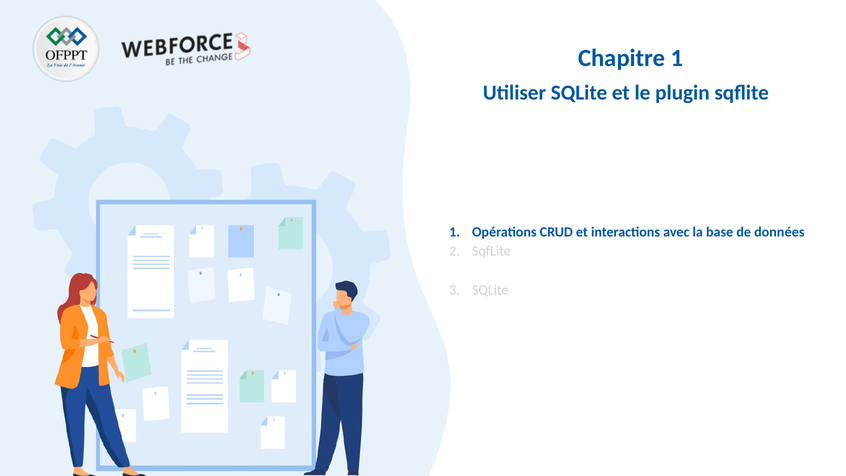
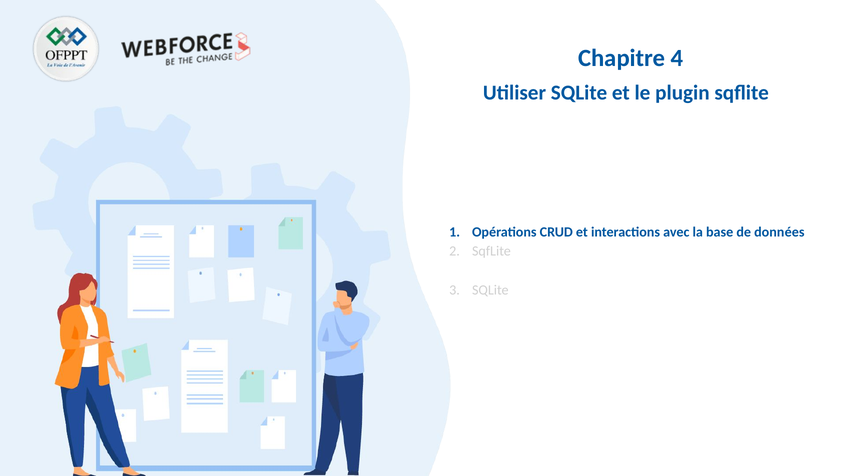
Chapitre 1: 1 -> 4 (677, 58)
